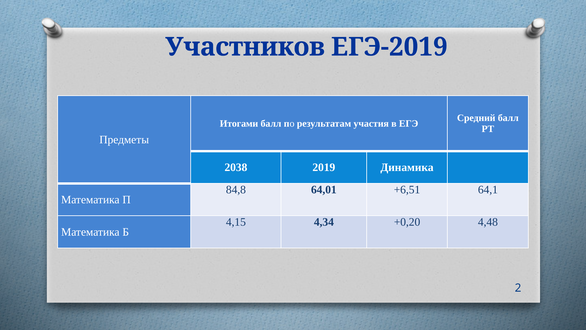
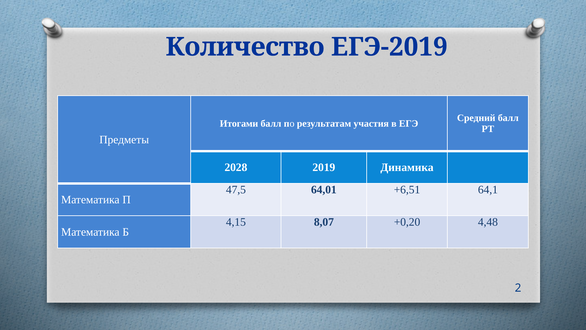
Участников: Участников -> Количество (245, 47)
2038: 2038 -> 2028 (236, 167)
84,8: 84,8 -> 47,5 (236, 190)
4,34: 4,34 -> 8,07 (324, 222)
